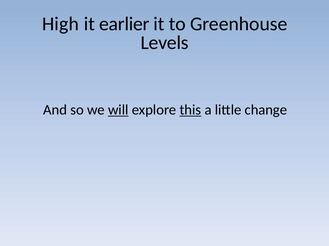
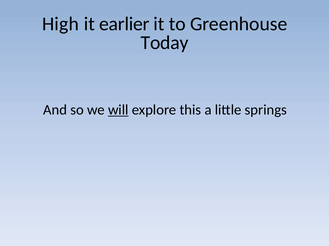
Levels: Levels -> Today (165, 43)
this underline: present -> none (190, 110)
change: change -> springs (266, 110)
